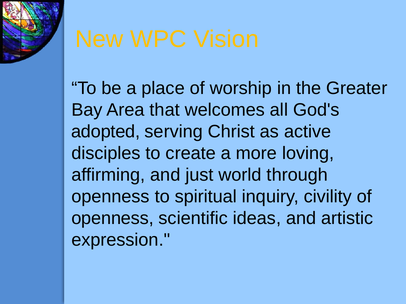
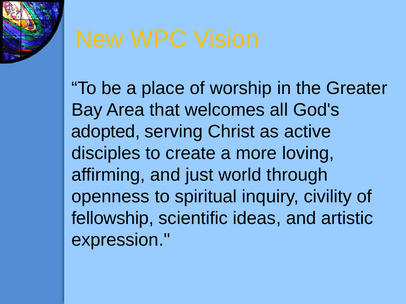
openness: openness -> fellowship (113, 218)
